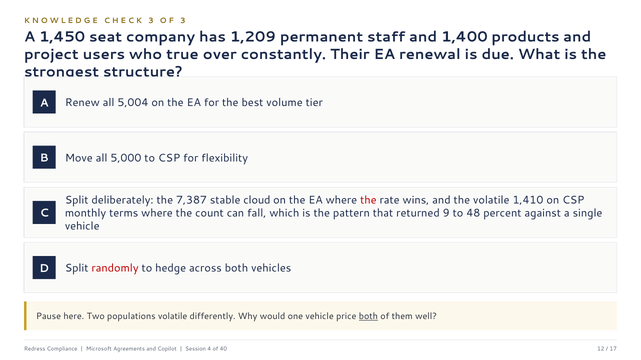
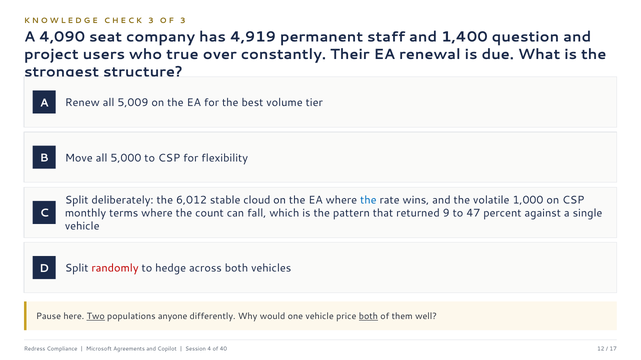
1,450: 1,450 -> 4,090 (62, 37)
1,209: 1,209 -> 4,919 (253, 37)
products: products -> question (525, 37)
5,004: 5,004 -> 5,009 (133, 103)
7,387: 7,387 -> 6,012 (191, 200)
the colour: red -> blue (368, 200)
1,410: 1,410 -> 1,000 (528, 200)
48: 48 -> 47 (473, 213)
Two underline: none -> present (96, 317)
populations volatile: volatile -> anyone (173, 317)
